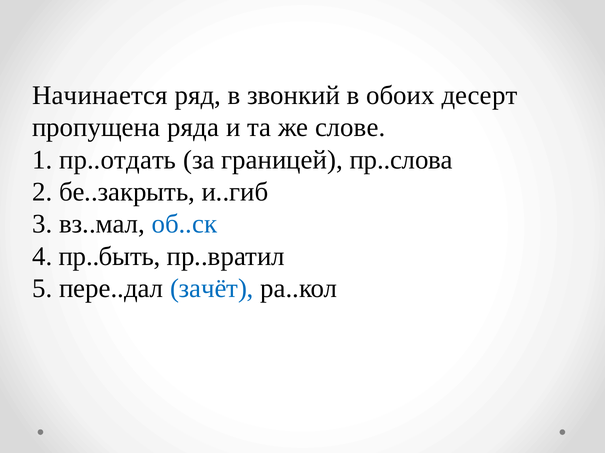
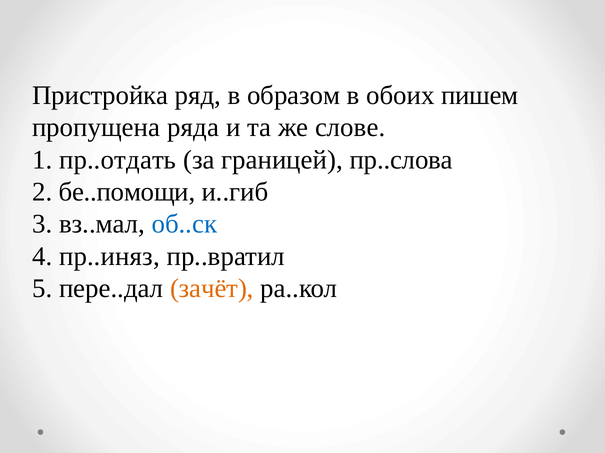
Начинается: Начинается -> Пристройка (100, 95)
звонкий: звонкий -> образом (294, 95)
десерт: десерт -> пишем (480, 95)
бе..закрыть: бе..закрыть -> бе..помощи (127, 192)
пр..быть: пр..быть -> пр..иняз (109, 257)
зачёт colour: blue -> orange (212, 289)
